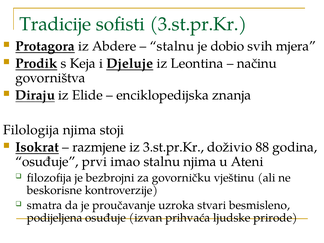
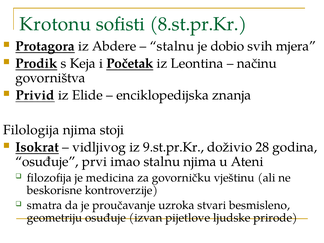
Tradicije: Tradicije -> Krotonu (55, 24)
sofisti 3.st.pr.Kr: 3.st.pr.Kr -> 8.st.pr.Kr (198, 24)
Djeluje: Djeluje -> Početak (130, 63)
Diraju: Diraju -> Privid (35, 95)
razmjene: razmjene -> vidljivog (99, 147)
iz 3.st.pr.Kr: 3.st.pr.Kr -> 9.st.pr.Kr (174, 147)
88: 88 -> 28 (262, 147)
bezbrojni: bezbrojni -> medicina (110, 178)
podijeljena: podijeljena -> geometriju (55, 218)
prihvaća: prihvaća -> pijetlove (188, 218)
